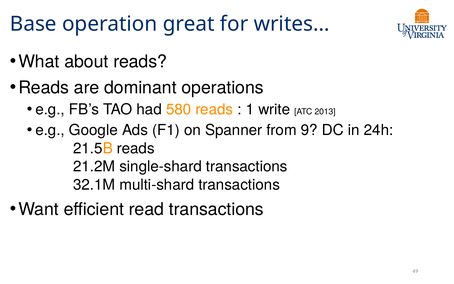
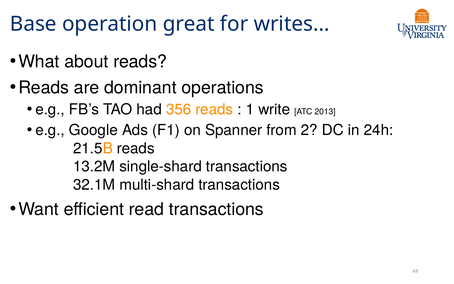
580: 580 -> 356 (179, 110)
9: 9 -> 2 (309, 130)
21.2M: 21.2M -> 13.2M (94, 166)
